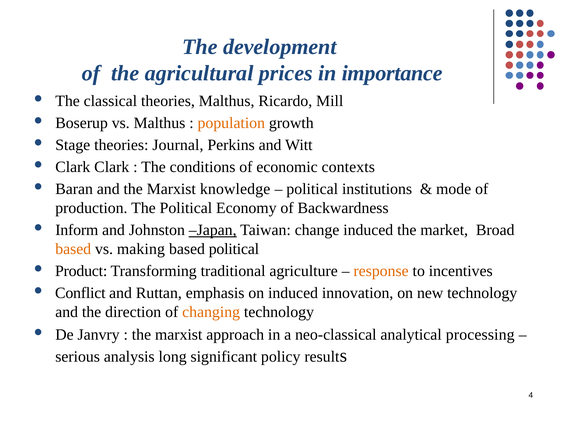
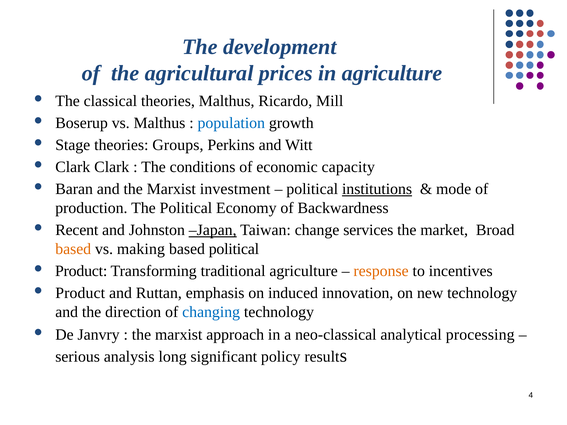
in importance: importance -> agriculture (392, 73)
population colour: orange -> blue (231, 123)
Journal: Journal -> Groups (178, 145)
contexts: contexts -> capacity (348, 167)
knowledge: knowledge -> investment (235, 189)
institutions underline: none -> present (377, 189)
Inform: Inform -> Recent (77, 230)
change induced: induced -> services (368, 230)
Conflict: Conflict -> Product (80, 293)
changing colour: orange -> blue (211, 312)
